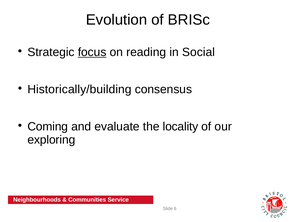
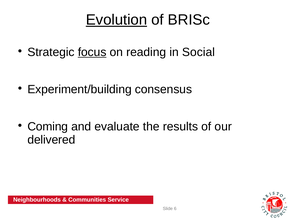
Evolution underline: none -> present (116, 20)
Historically/building: Historically/building -> Experiment/building (80, 89)
locality: locality -> results (180, 126)
exploring: exploring -> delivered (51, 140)
